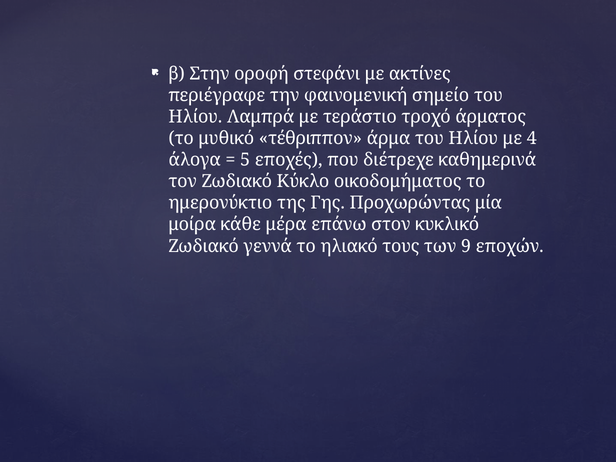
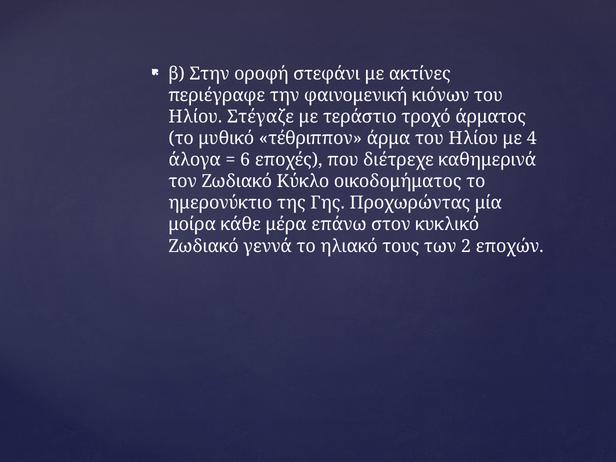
σημείο: σημείο -> κιόνων (441, 95)
Λαμπρά: Λαμπρά -> Στέγαζε (261, 117)
5: 5 -> 6 (245, 160)
9: 9 -> 2 (466, 246)
